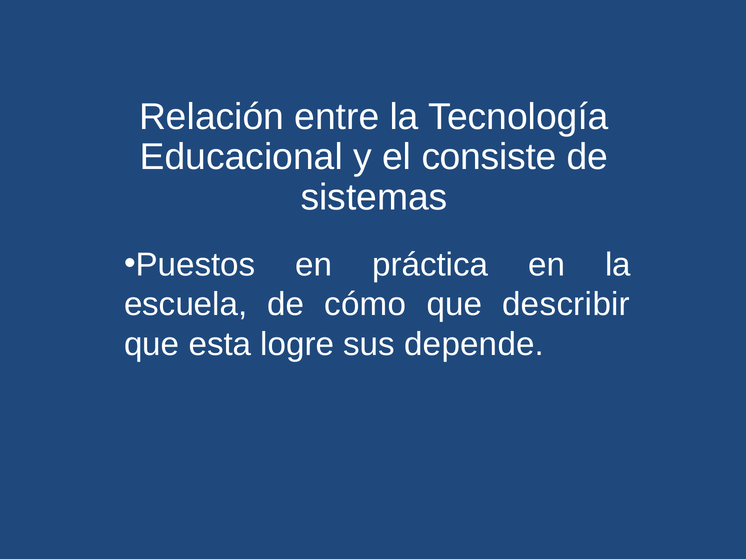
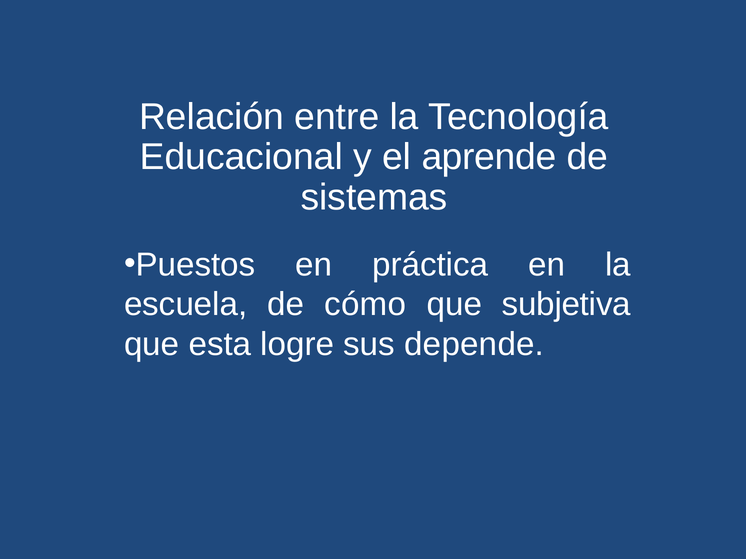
consiste: consiste -> aprende (489, 157)
describir: describir -> subjetiva (566, 305)
